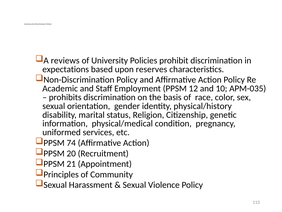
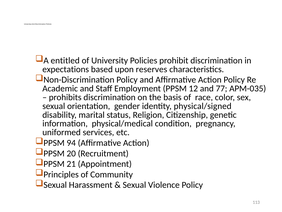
reviews: reviews -> entitled (65, 60)
10: 10 -> 77 (222, 88)
physical/history: physical/history -> physical/signed (203, 106)
74: 74 -> 94 (71, 143)
